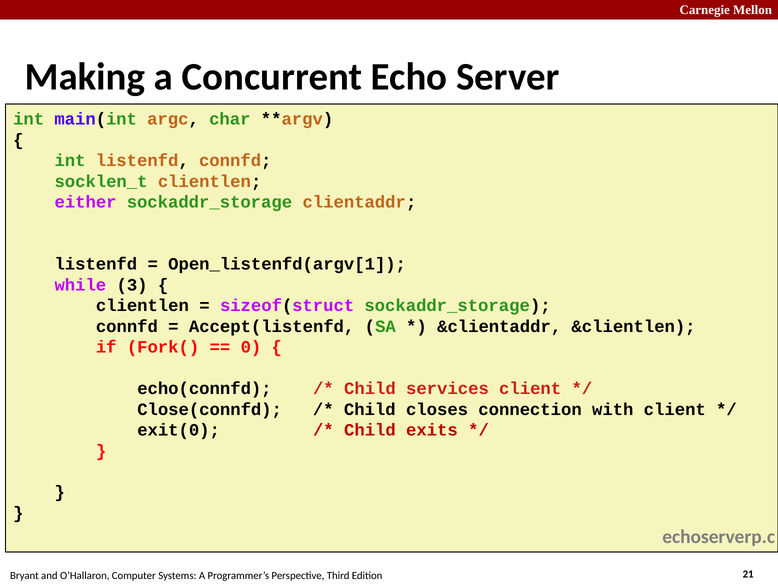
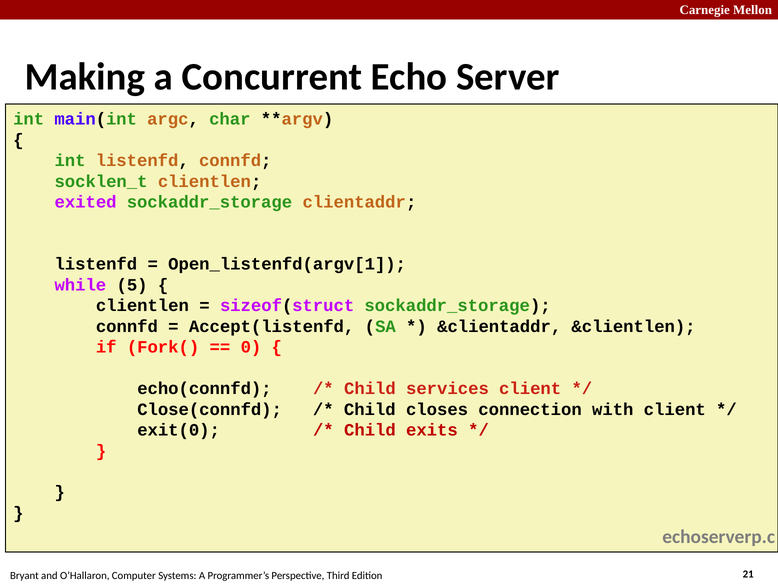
either: either -> exited (86, 202)
3: 3 -> 5 (132, 285)
